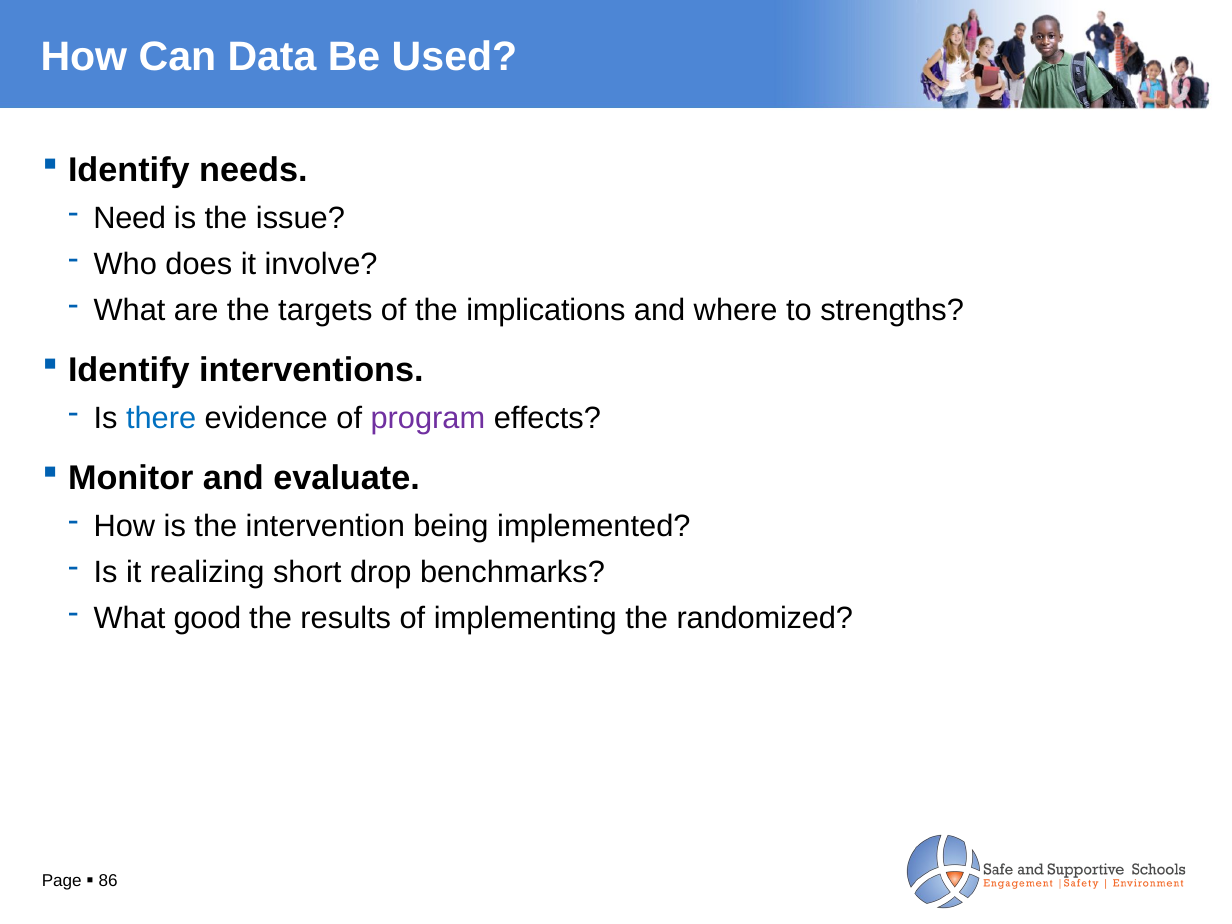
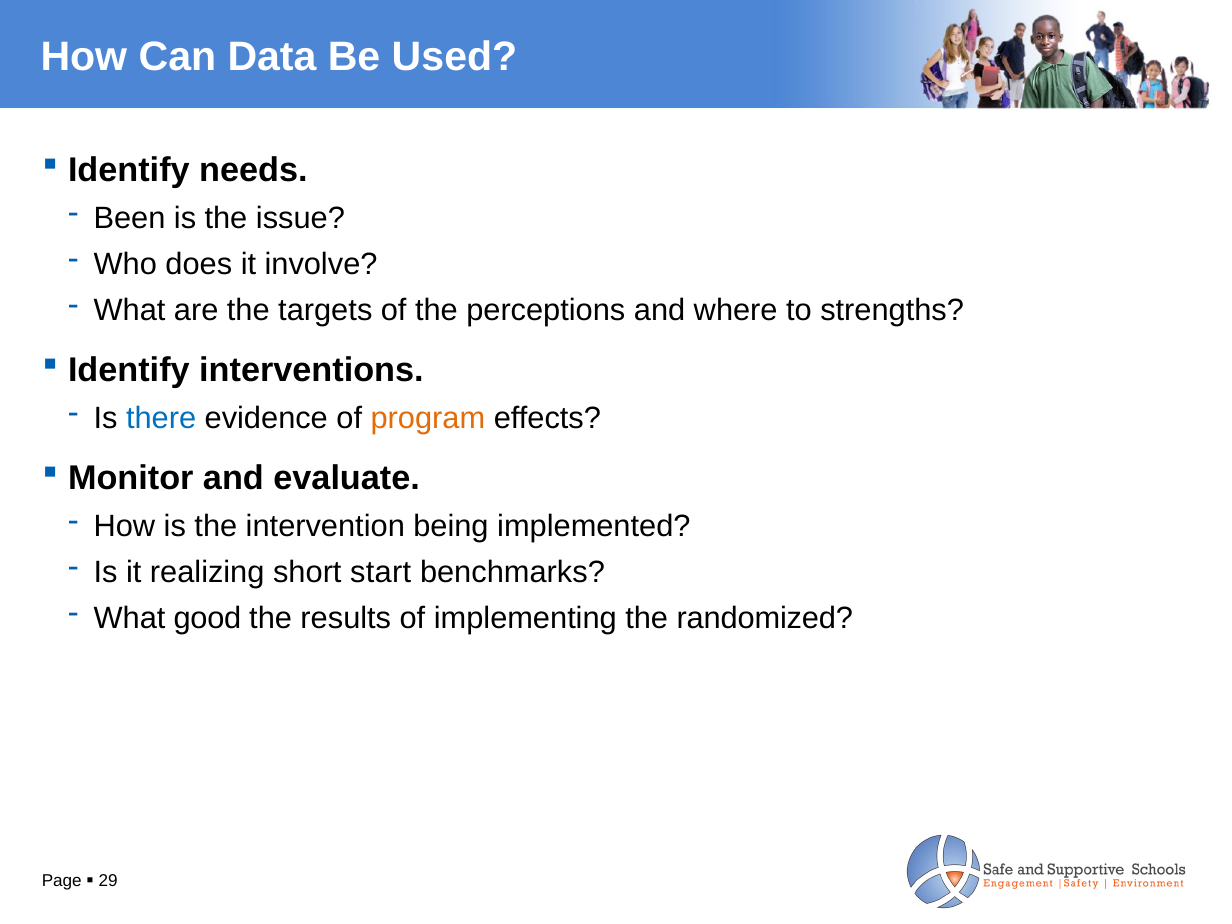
Need: Need -> Been (130, 218)
implications: implications -> perceptions (546, 311)
program colour: purple -> orange (428, 419)
drop: drop -> start (381, 573)
86: 86 -> 29 (108, 881)
